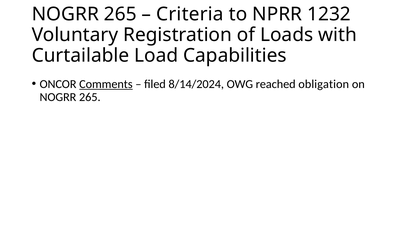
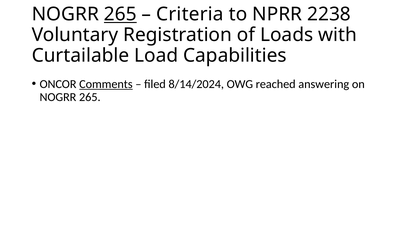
265 underline: none -> present (120, 14)
1232: 1232 -> 2238 (329, 14)
obligation: obligation -> answering (324, 84)
